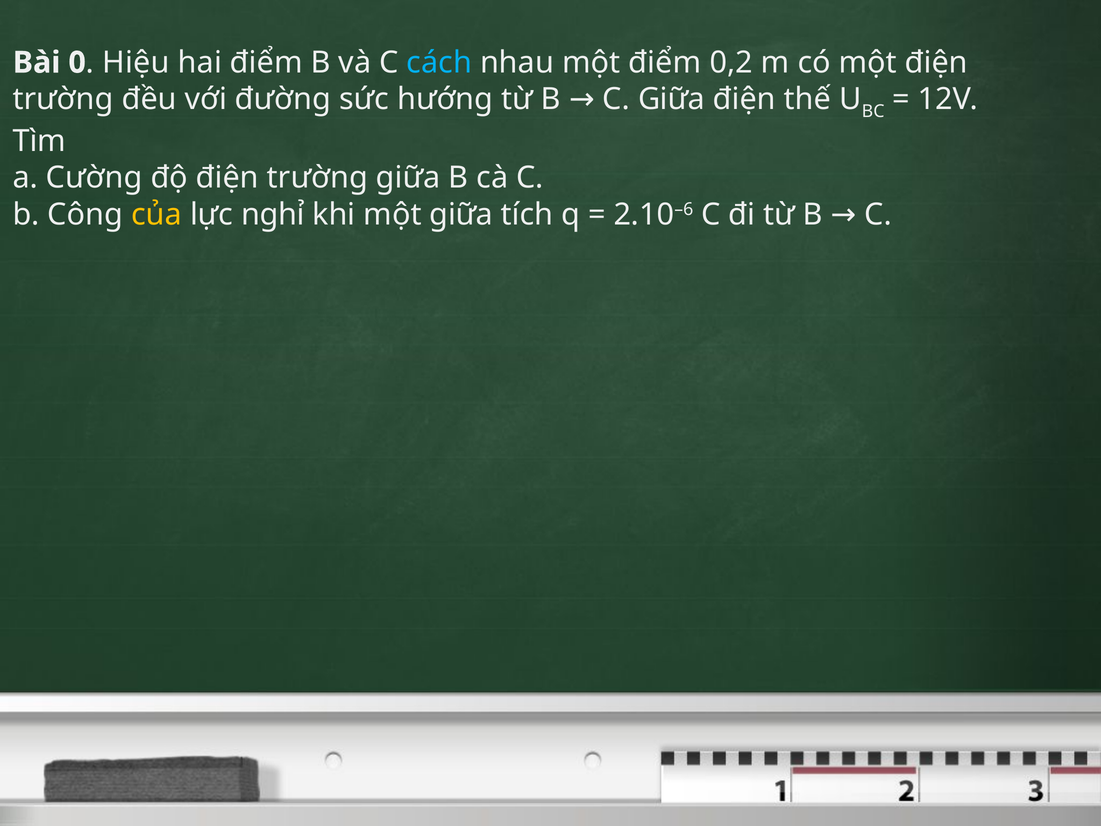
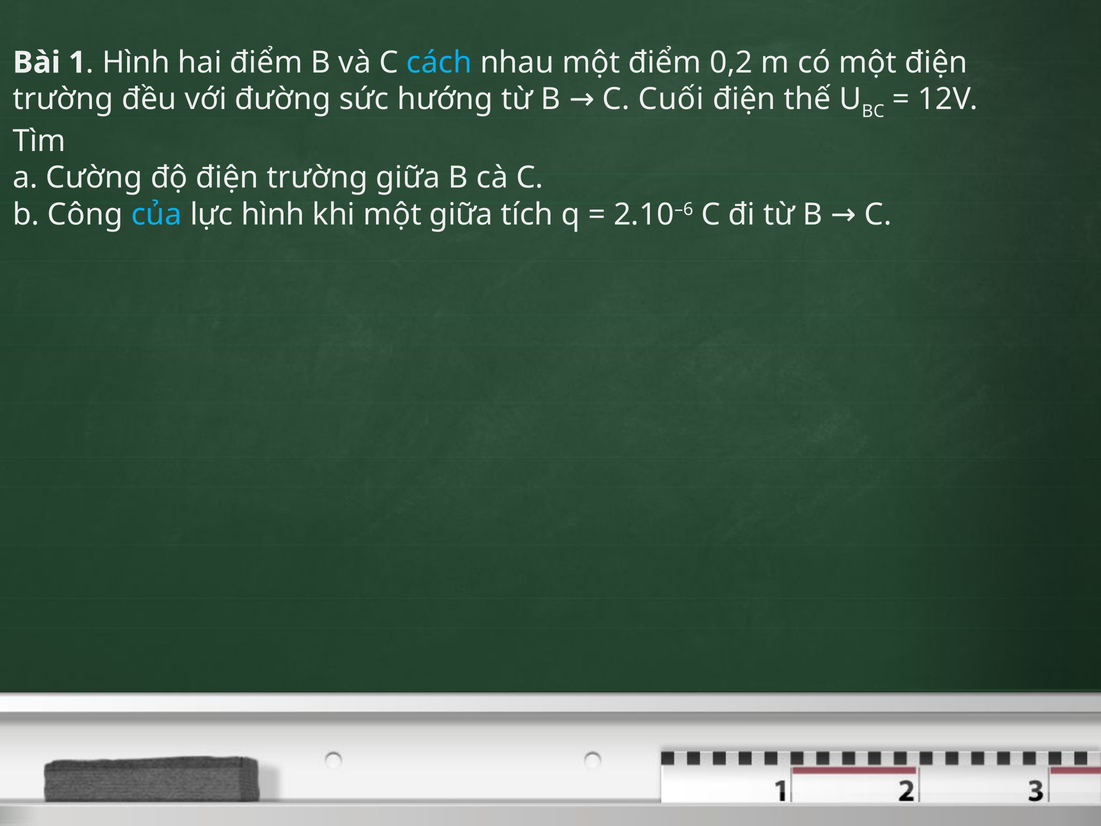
0: 0 -> 1 (77, 63)
Hiệu: Hiệu -> Hình (136, 63)
C Giữa: Giữa -> Cuối (671, 99)
của colour: yellow -> light blue (157, 214)
lực nghỉ: nghỉ -> hình (273, 214)
